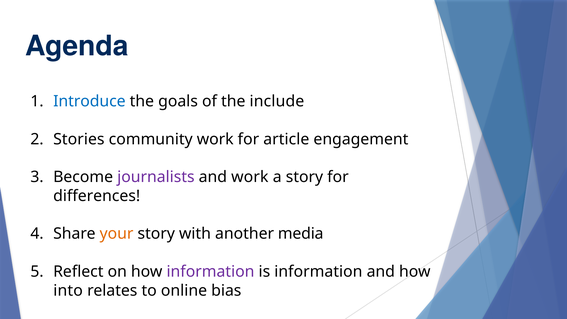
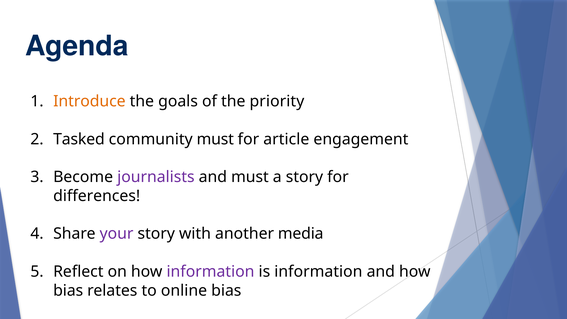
Introduce colour: blue -> orange (89, 101)
include: include -> priority (277, 101)
Stories: Stories -> Tasked (79, 139)
community work: work -> must (215, 139)
and work: work -> must (250, 177)
your colour: orange -> purple (117, 234)
into: into -> bias (68, 290)
